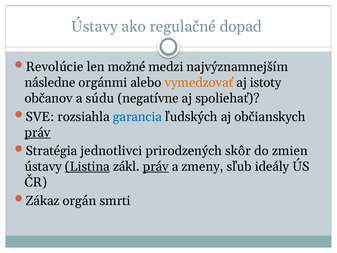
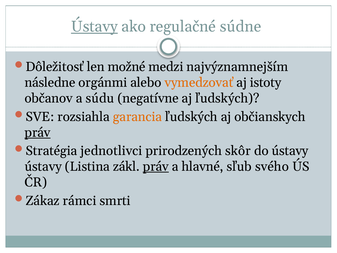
Ústavy underline: none -> present (94, 27)
dopad: dopad -> súdne (241, 27)
Revolúcie: Revolúcie -> Dôležitosť (55, 67)
aj spoliehať: spoliehať -> ľudských (227, 98)
garancia colour: blue -> orange (137, 117)
do zmien: zmien -> ústavy (290, 151)
Listina underline: present -> none (87, 166)
zmeny: zmeny -> hlavné (203, 166)
ideály: ideály -> svého (272, 166)
orgán: orgán -> rámci (79, 201)
